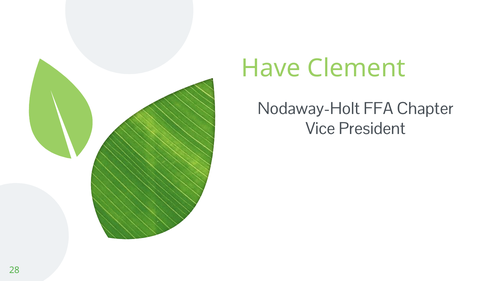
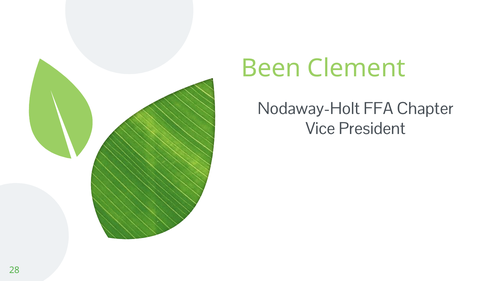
Have: Have -> Been (271, 68)
